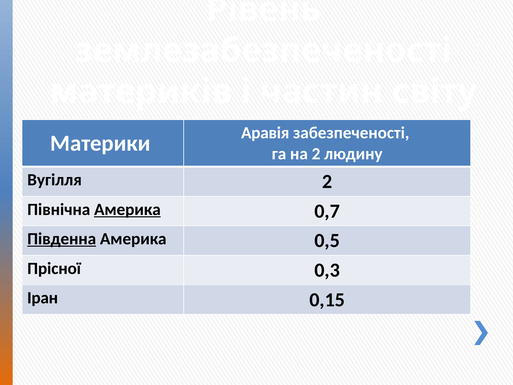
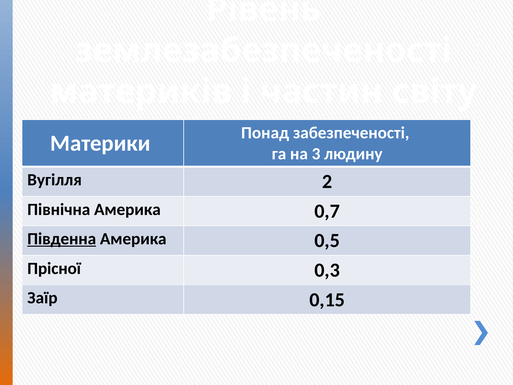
Аравія: Аравія -> Понад (265, 133)
на 2: 2 -> 3 (316, 154)
Америка underline: present -> none (127, 209)
Іран: Іран -> Заїр (42, 298)
